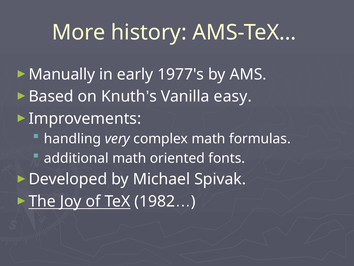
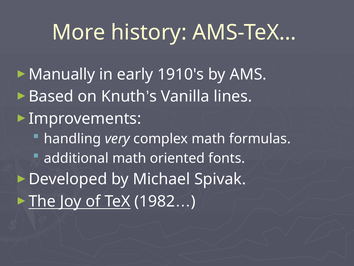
1977's: 1977's -> 1910's (181, 74)
easy: easy -> lines (233, 96)
